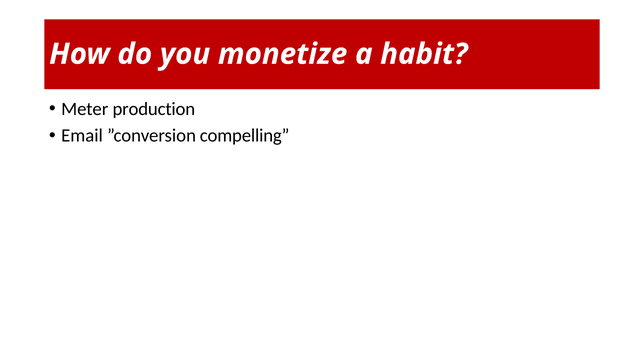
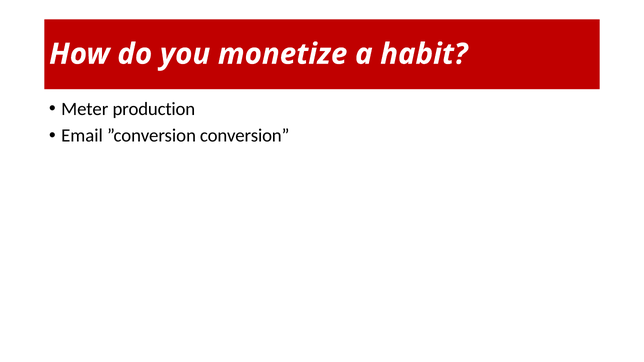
compelling: compelling -> conversion (245, 136)
